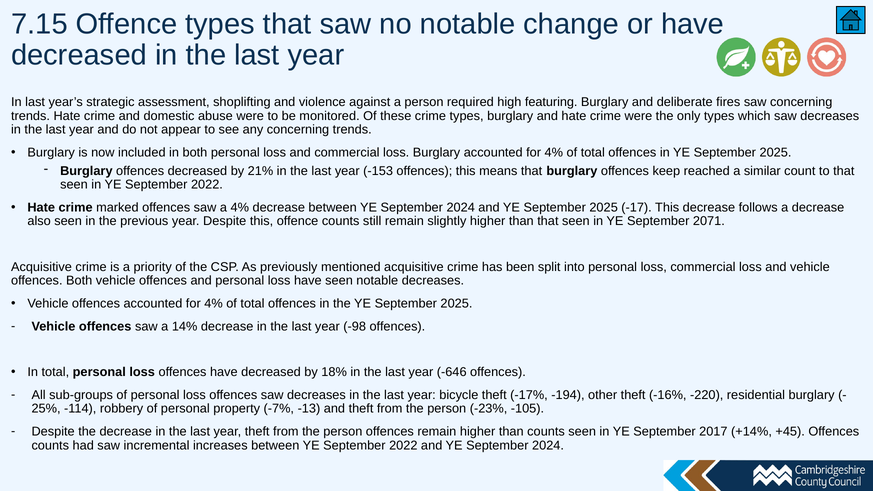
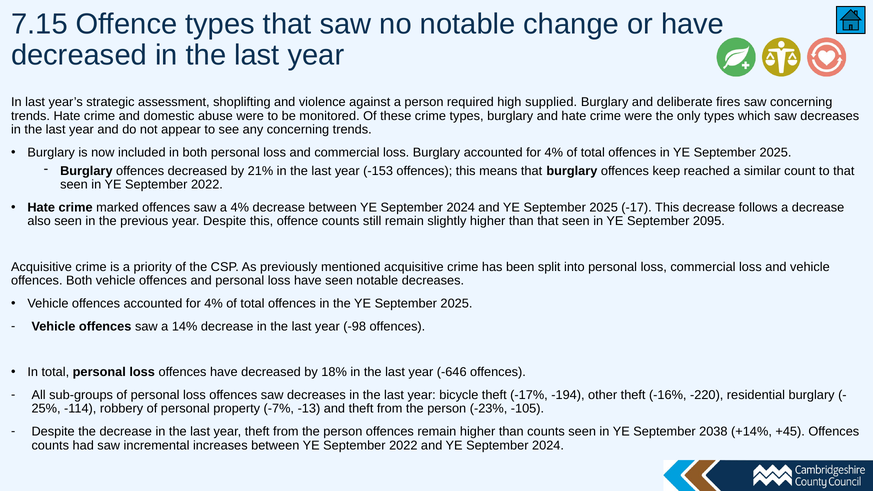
featuring: featuring -> supplied (551, 102)
2071: 2071 -> 2095 (709, 221)
2017: 2017 -> 2038 (713, 432)
